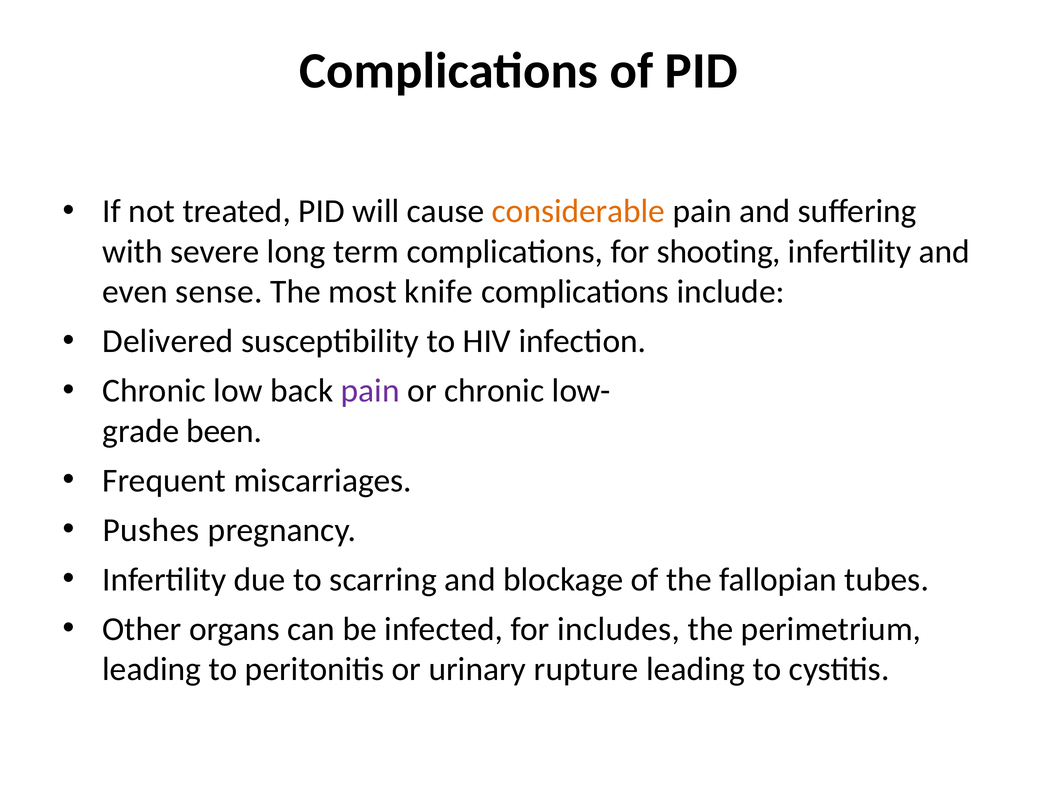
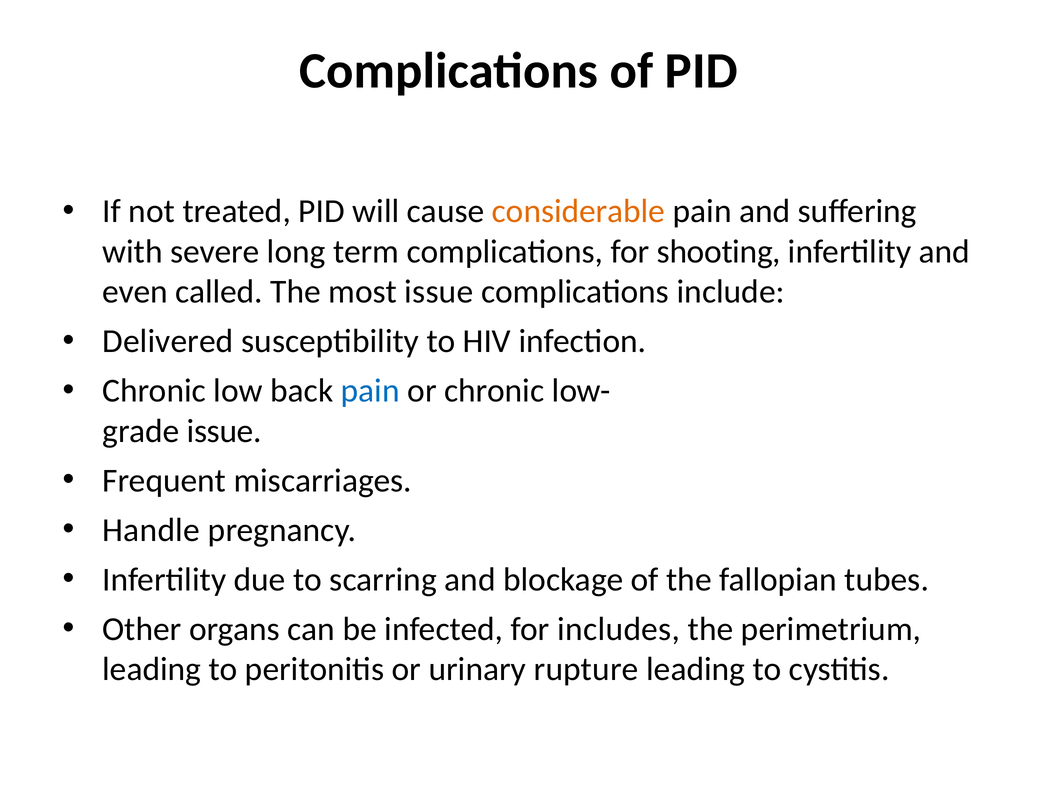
sense: sense -> called (219, 292)
most knife: knife -> issue (439, 292)
pain colour: purple -> blue (370, 391)
grade been: been -> issue (224, 431)
Pushes: Pushes -> Handle (151, 530)
